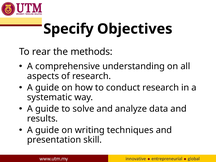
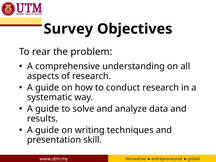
Specify: Specify -> Survey (68, 29)
methods: methods -> problem (91, 52)
